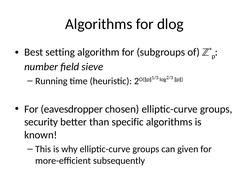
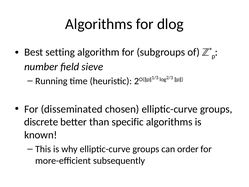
eavesdropper: eavesdropper -> disseminated (72, 109)
security: security -> discrete (41, 122)
given: given -> order (188, 149)
